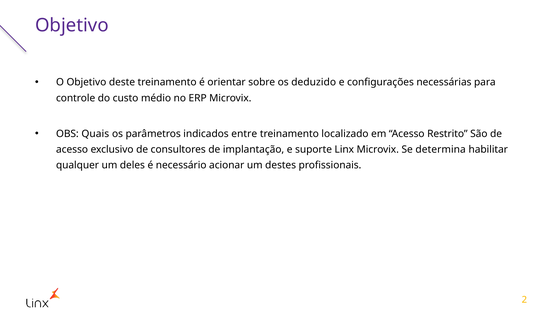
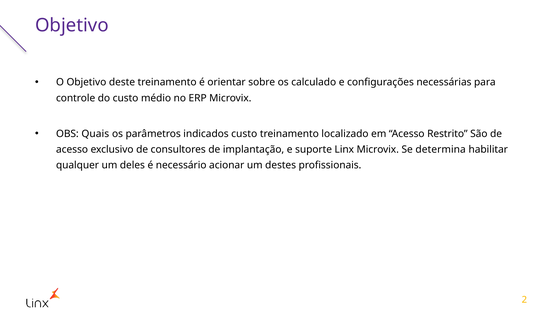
deduzido: deduzido -> calculado (314, 82)
indicados entre: entre -> custo (244, 134)
